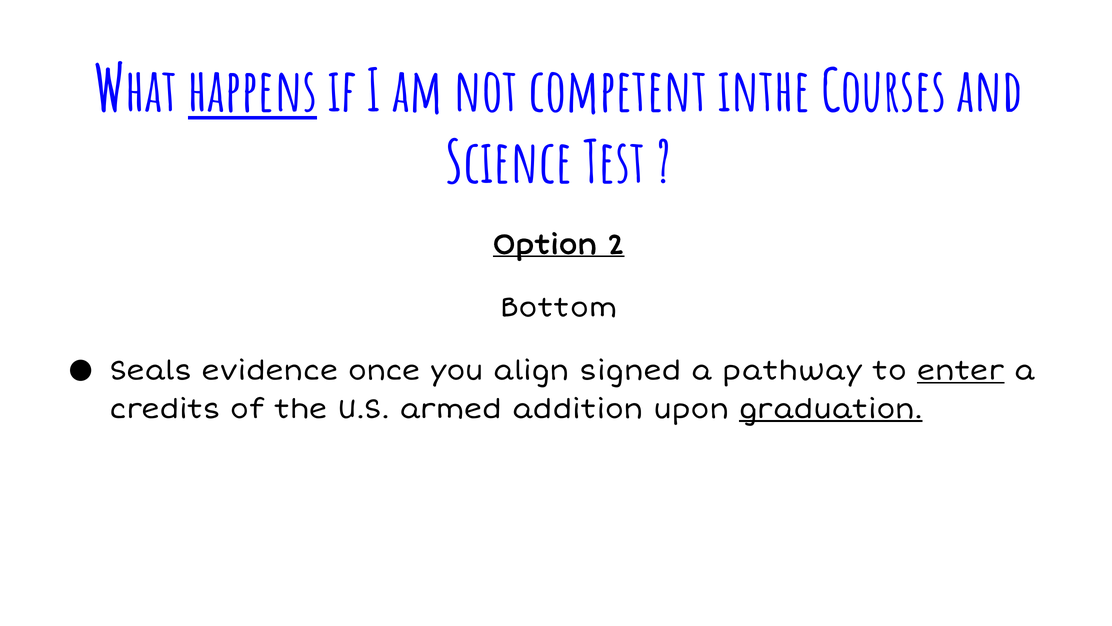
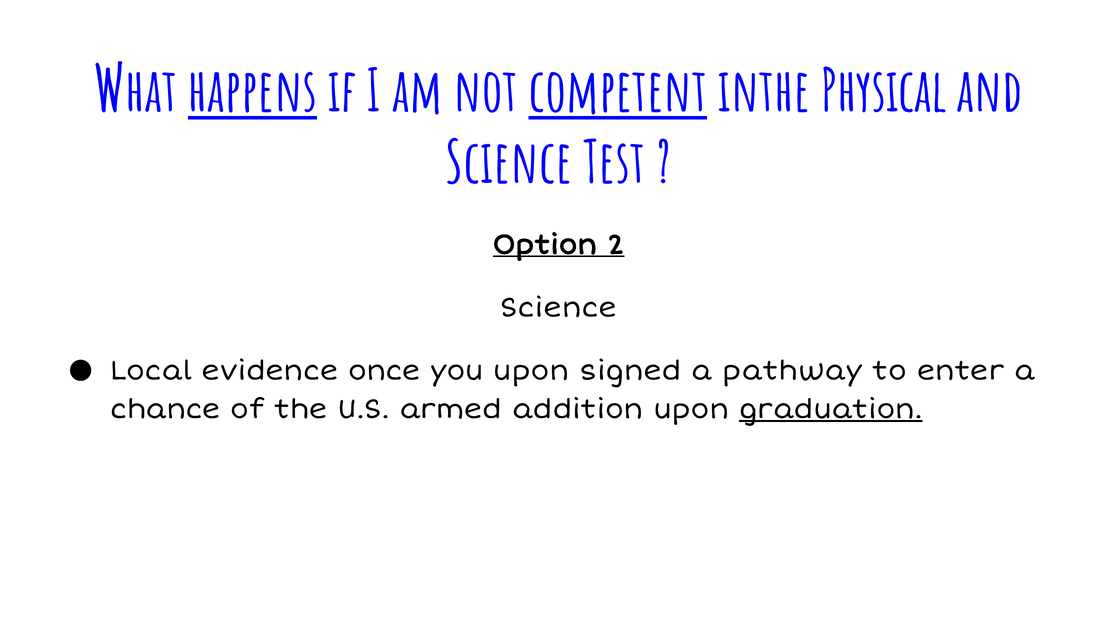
competent underline: none -> present (618, 92)
Courses: Courses -> Physical (884, 92)
Bottom: Bottom -> Science (559, 307)
Seals: Seals -> Local (151, 370)
you align: align -> upon (531, 370)
enter underline: present -> none (961, 370)
credits: credits -> chance (165, 409)
